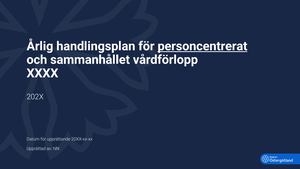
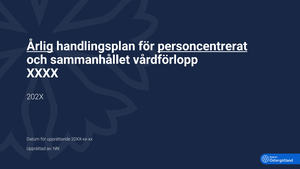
Årlig underline: none -> present (40, 46)
